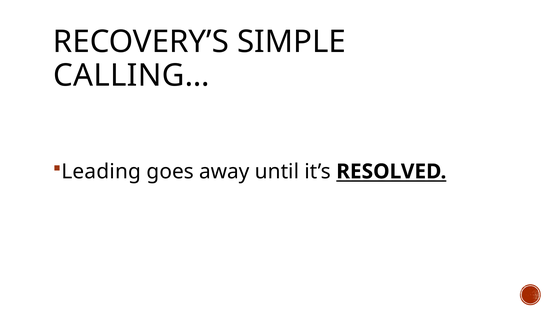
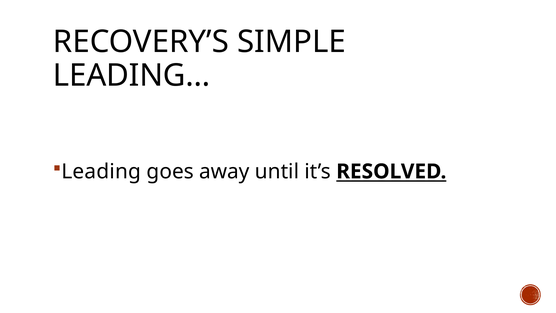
CALLING…: CALLING… -> LEADING… (132, 75)
